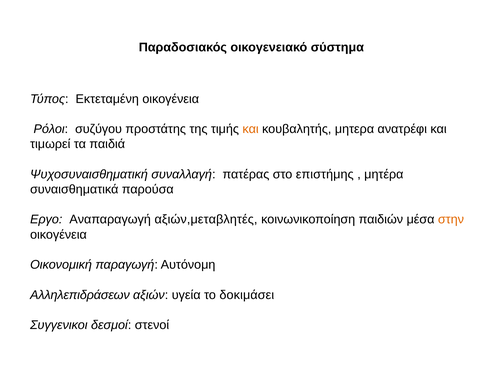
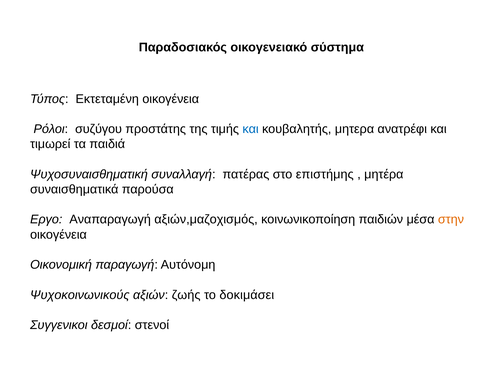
και colour: orange -> blue (251, 129)
αξιών,μεταβλητές: αξιών,μεταβλητές -> αξιών,μαζοχισμός (206, 220)
Αλληλεπιδράσεων: Αλληλεπιδράσεων -> Ψυχοκοινωνικούς (80, 295)
υγεία: υγεία -> ζωής (186, 295)
